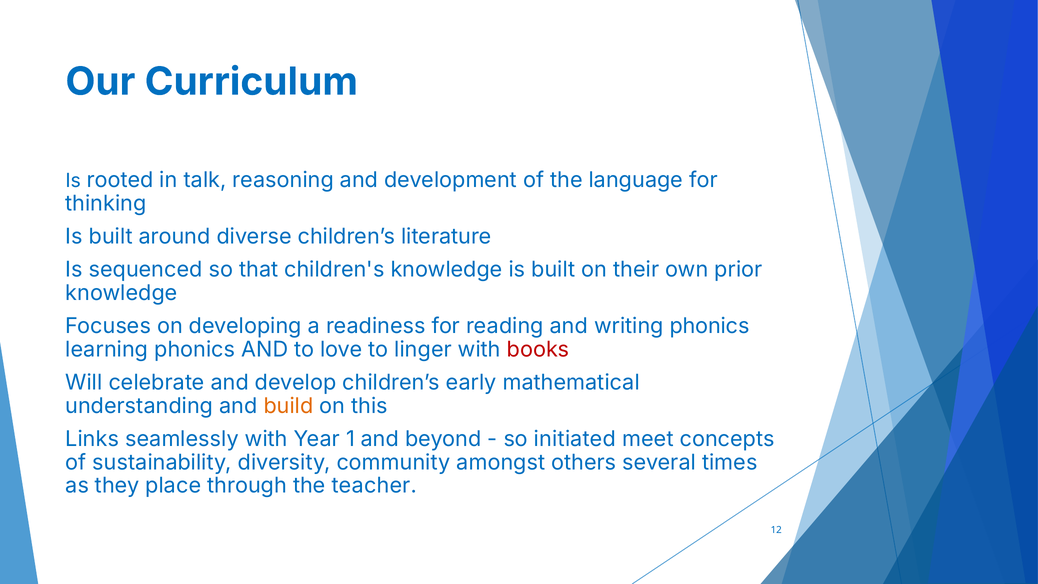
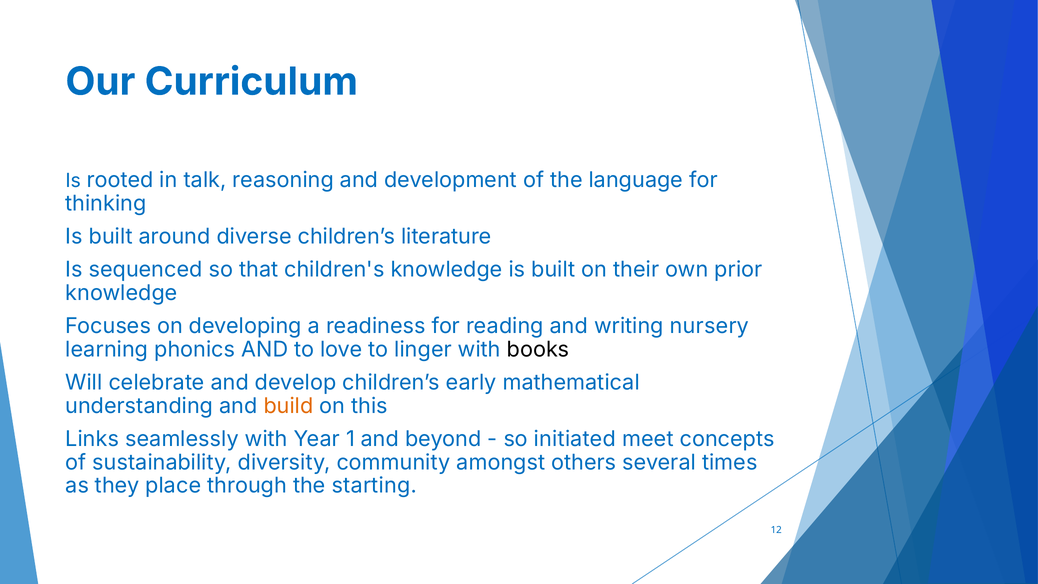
writing phonics: phonics -> nursery (709, 326)
books colour: red -> black (538, 349)
teacher: teacher -> starting (374, 486)
